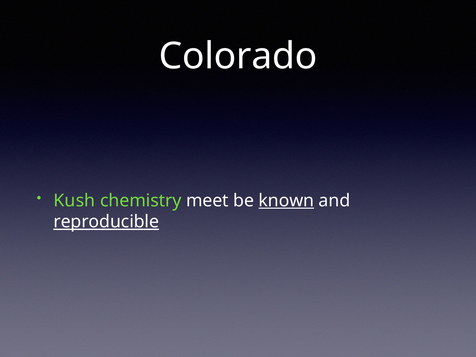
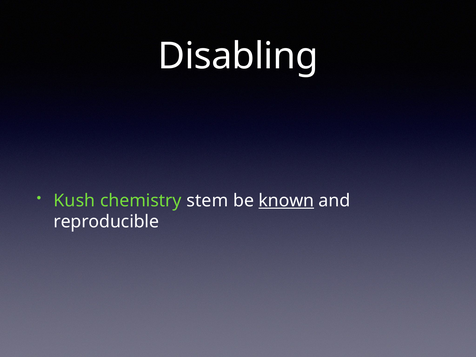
Colorado: Colorado -> Disabling (238, 56)
meet: meet -> stem (207, 201)
reproducible underline: present -> none (106, 222)
